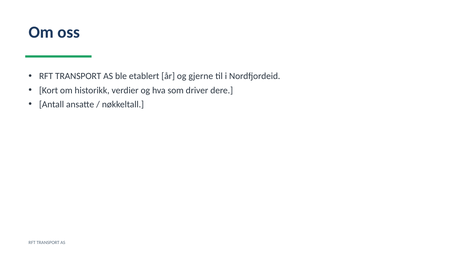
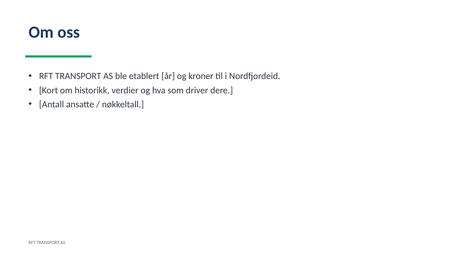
gjerne: gjerne -> kroner (201, 76)
